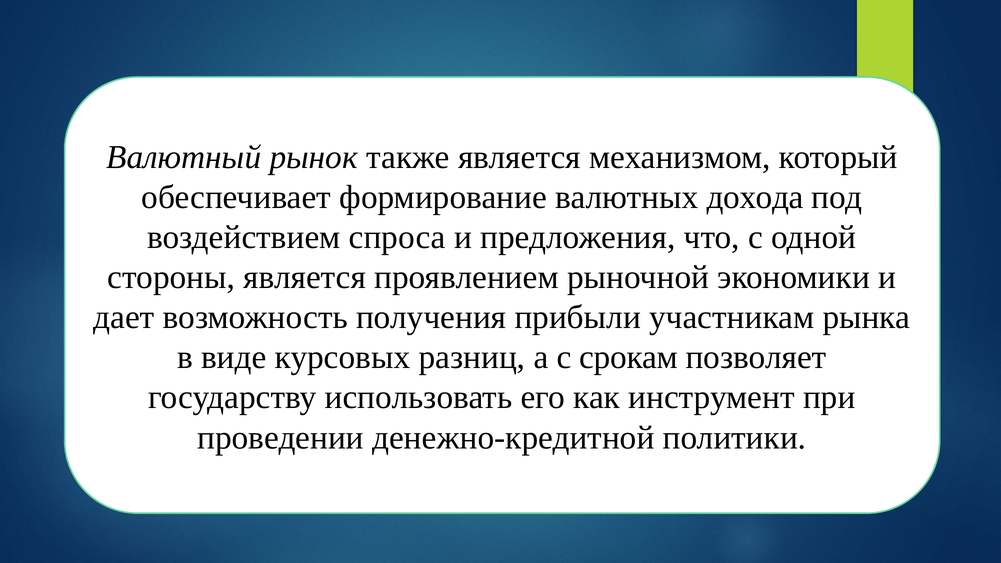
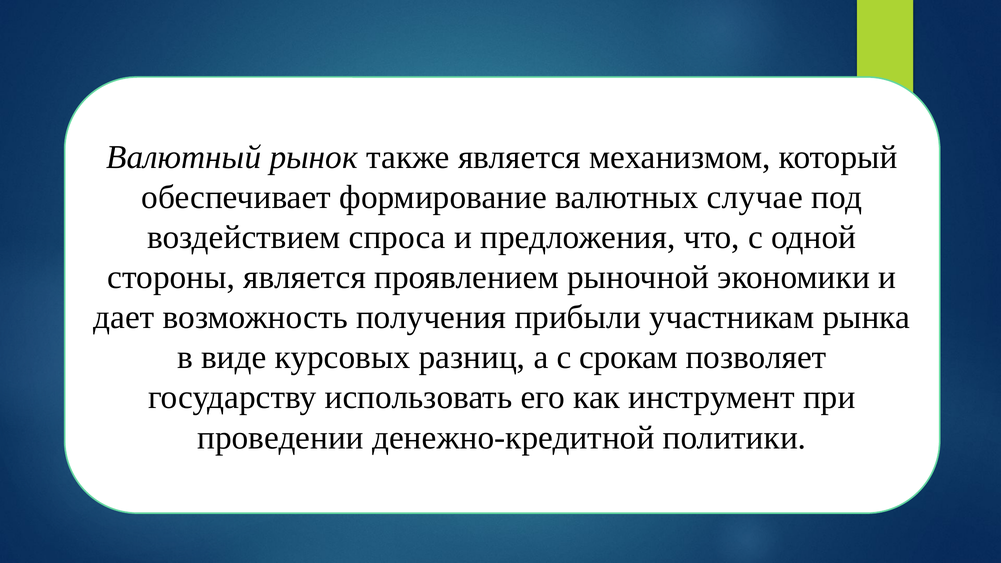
дохода: дохода -> случае (755, 197)
